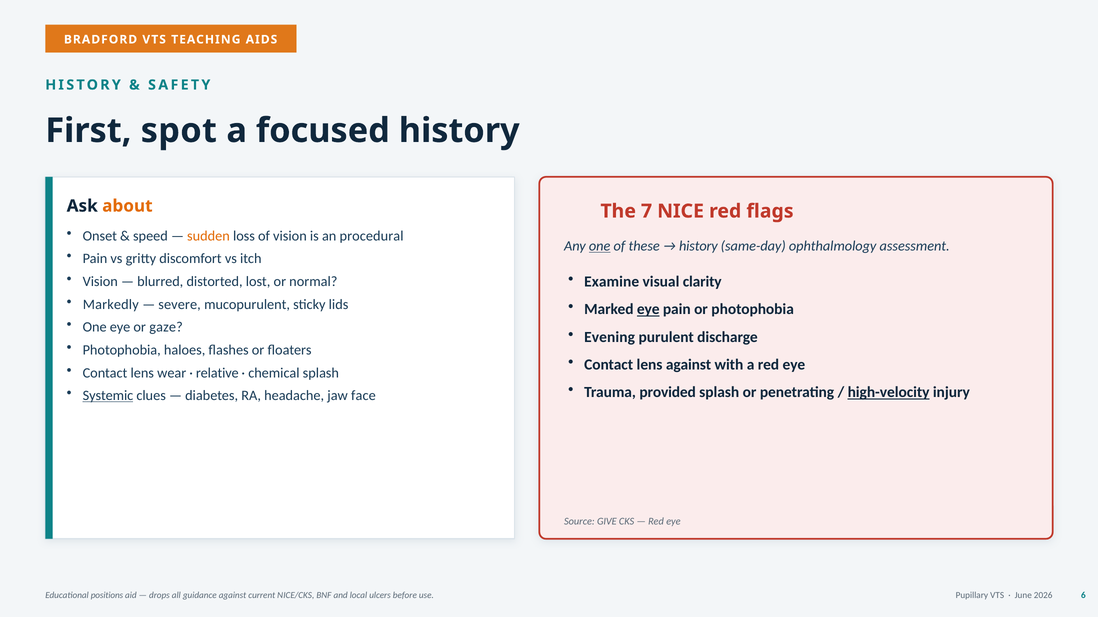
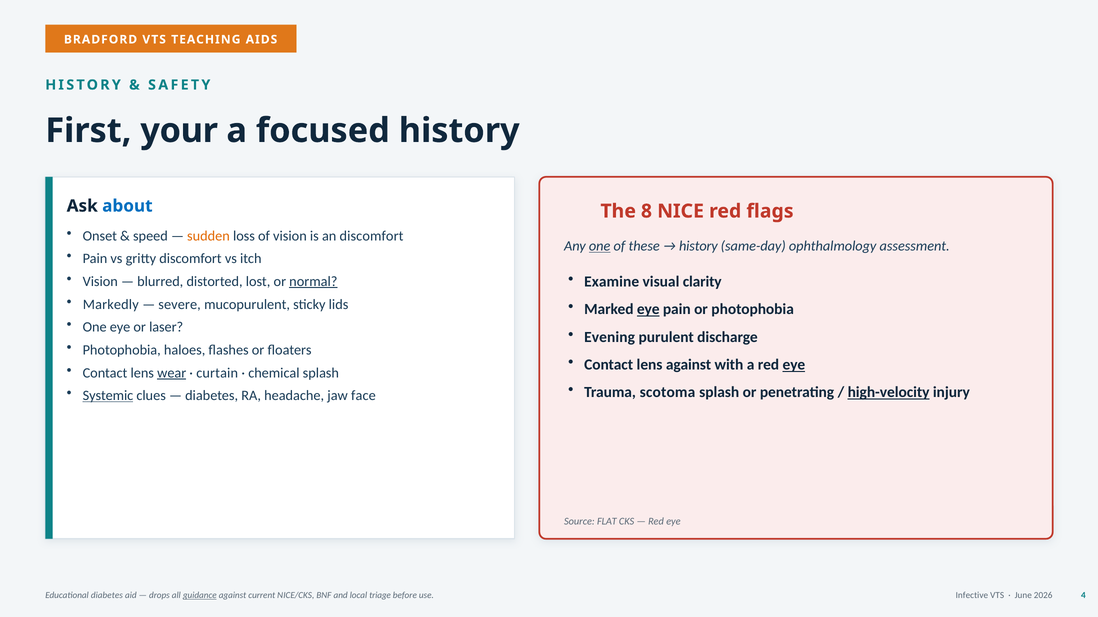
spot: spot -> your (179, 131)
7: 7 -> 8 (646, 211)
about colour: orange -> blue (127, 206)
an procedural: procedural -> discomfort (372, 236)
normal underline: none -> present (313, 282)
gaze: gaze -> laser (166, 327)
eye underline: none -> present (794, 365)
wear underline: none -> present (172, 373)
relative: relative -> curtain (217, 373)
provided: provided -> scotoma (667, 393)
GIVE: GIVE -> FLAT (607, 522)
Educational positions: positions -> diabetes (107, 596)
guidance underline: none -> present (200, 596)
ulcers: ulcers -> triage (380, 596)
Pupillary: Pupillary -> Infective (972, 596)
6: 6 -> 4 (1083, 596)
